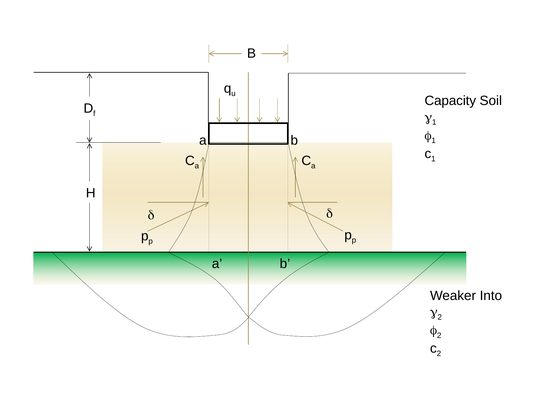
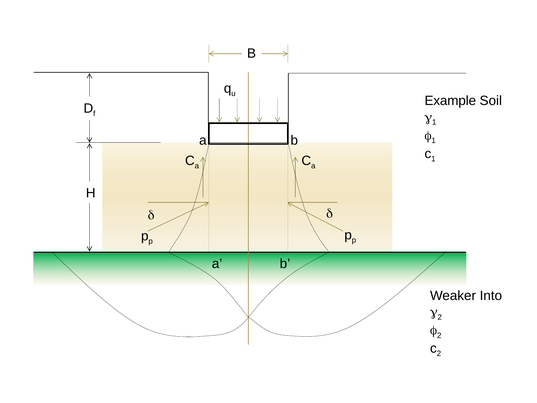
Capacity: Capacity -> Example (450, 101)
